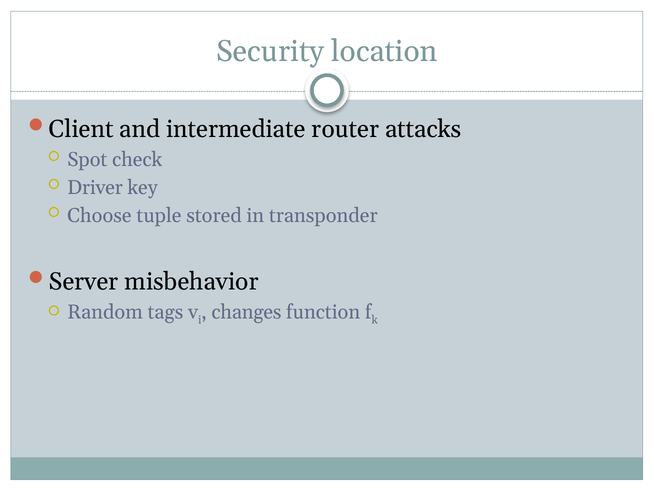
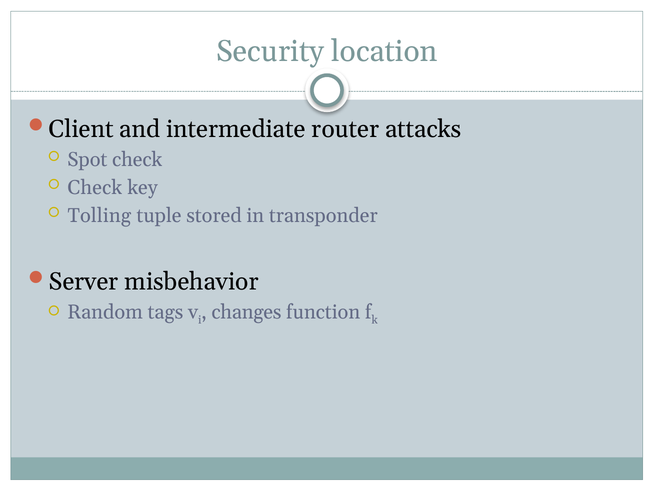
Driver: Driver -> Check (95, 187)
Choose: Choose -> Tolling (99, 215)
